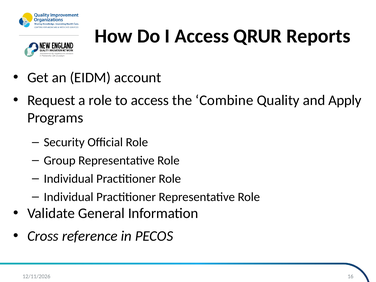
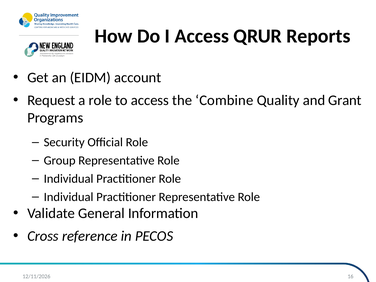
Apply: Apply -> Grant (345, 100)
